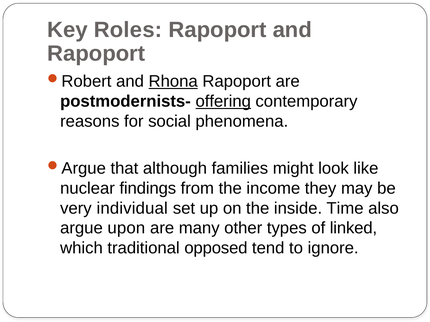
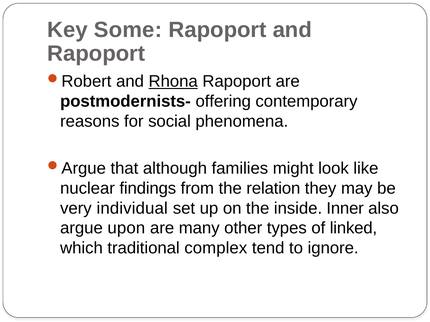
Roles: Roles -> Some (128, 30)
offering underline: present -> none (223, 101)
income: income -> relation (273, 188)
Time: Time -> Inner (345, 208)
opposed: opposed -> complex (216, 249)
